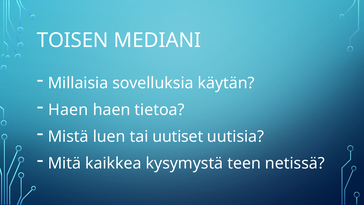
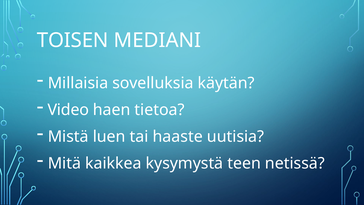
Haen: Haen -> Video (68, 110)
uutiset: uutiset -> haaste (178, 136)
